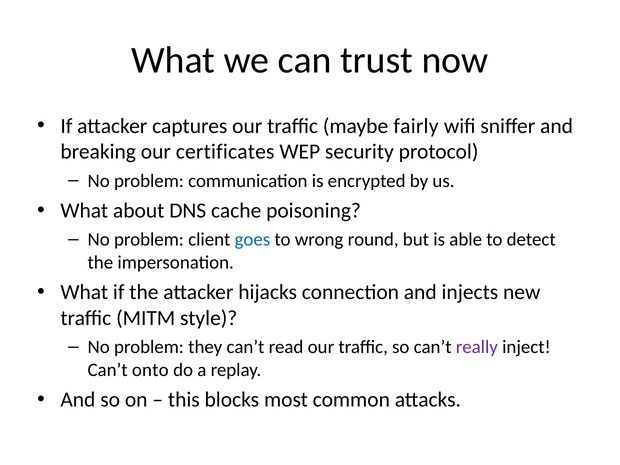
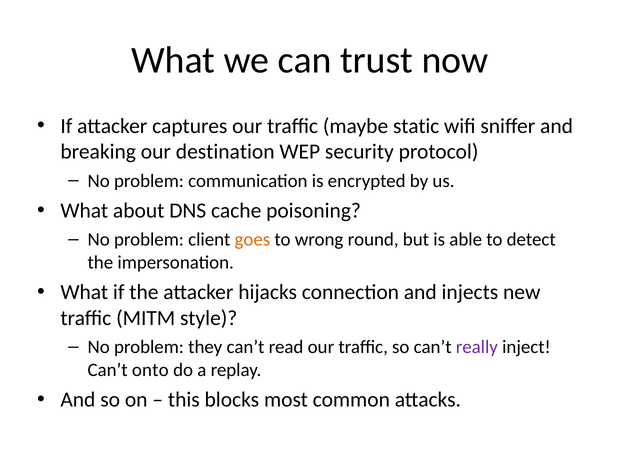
fairly: fairly -> static (416, 126)
certificates: certificates -> destination (225, 152)
goes colour: blue -> orange (252, 240)
